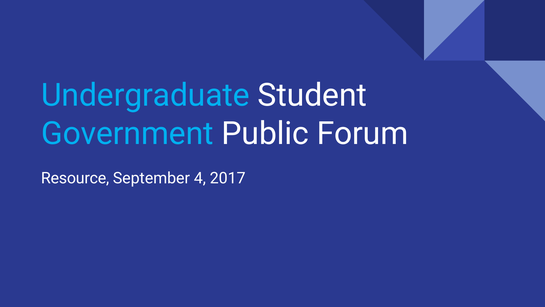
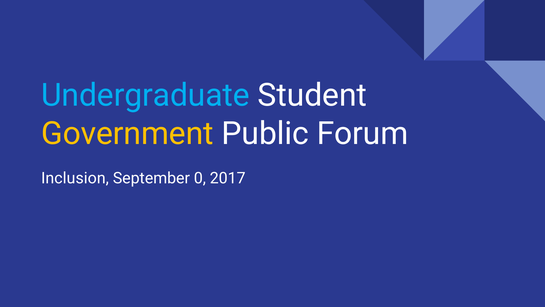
Government colour: light blue -> yellow (127, 133)
Resource: Resource -> Inclusion (75, 178)
4: 4 -> 0 (200, 178)
